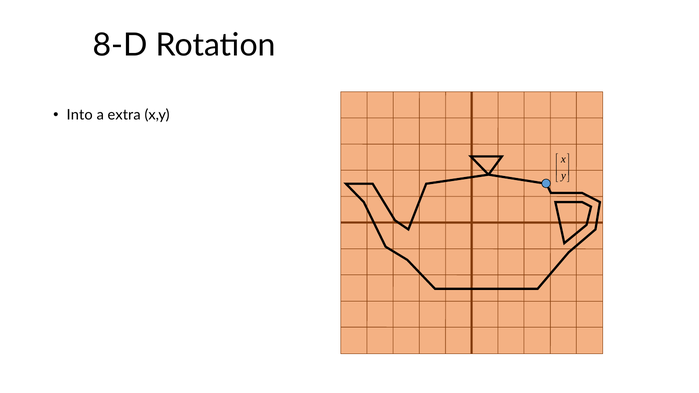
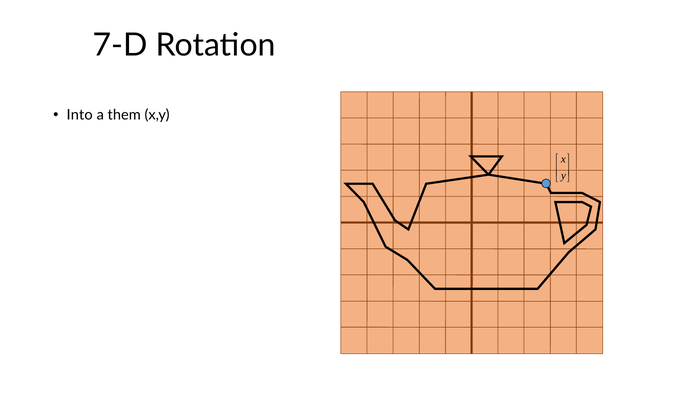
8-D: 8-D -> 7-D (120, 45)
extra: extra -> them (124, 115)
